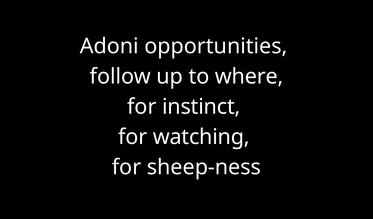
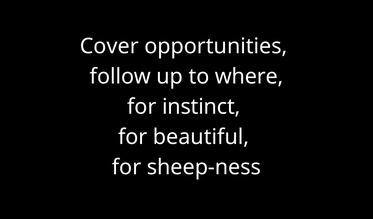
Adoni: Adoni -> Cover (109, 46)
watching: watching -> beautiful (201, 137)
